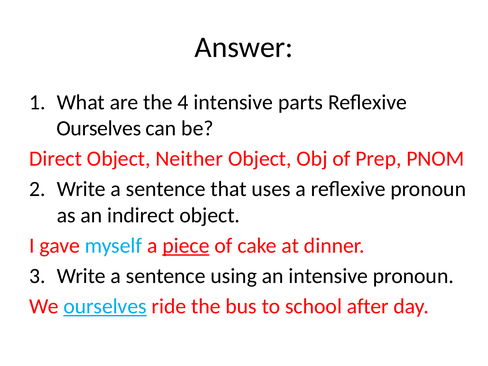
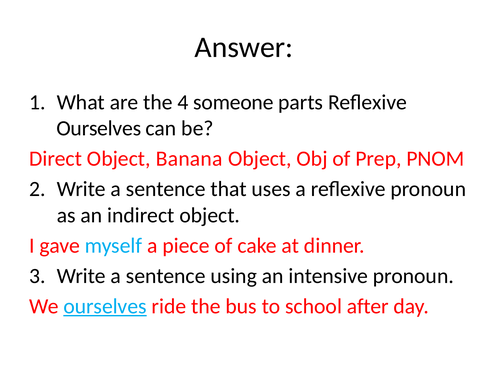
4 intensive: intensive -> someone (233, 102)
Neither: Neither -> Banana (189, 159)
piece underline: present -> none (186, 246)
